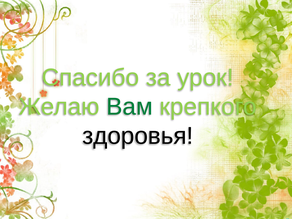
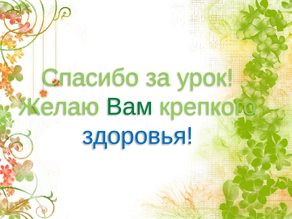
здоровья colour: black -> blue (138, 136)
